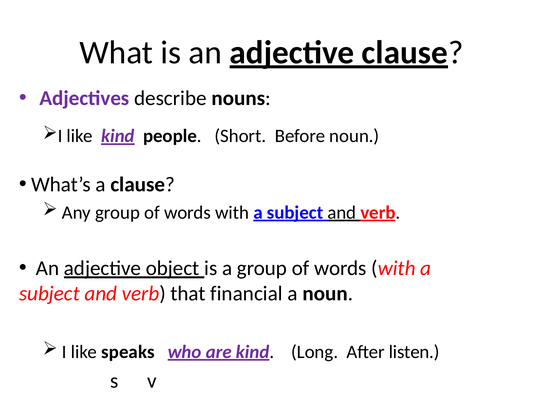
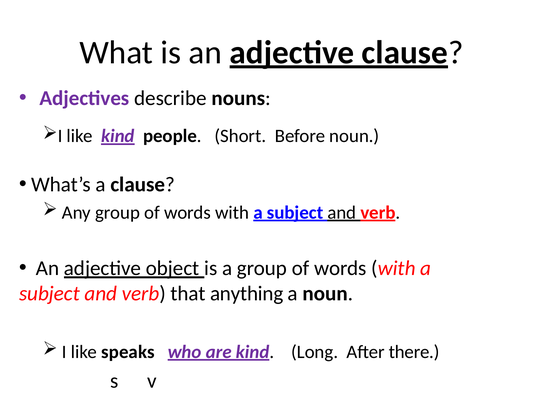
financial: financial -> anything (247, 294)
listen: listen -> there (414, 352)
